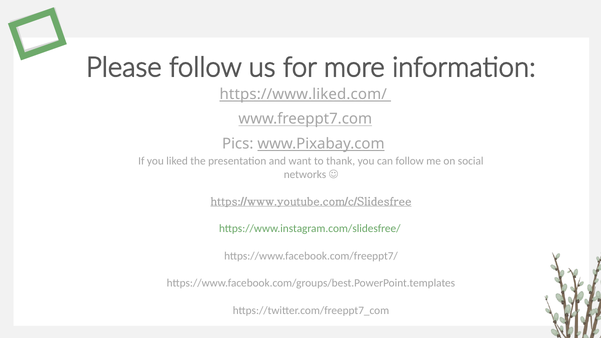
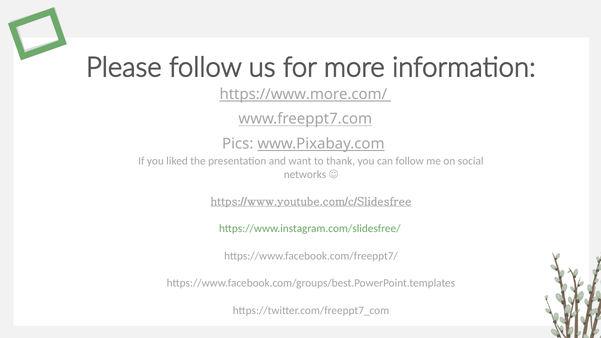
https://www.liked.com/: https://www.liked.com/ -> https://www.more.com/ (303, 94)
